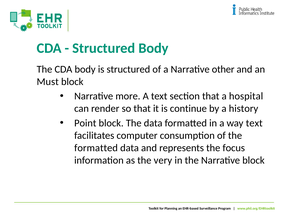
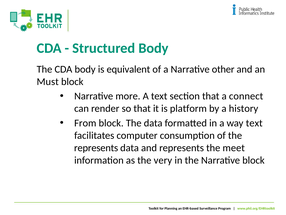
is structured: structured -> equivalent (128, 69)
hospital: hospital -> connect (246, 96)
continue: continue -> platform (188, 108)
Point: Point -> From (85, 123)
formatted: formatted -> represents (96, 148)
focus: focus -> meet (234, 148)
